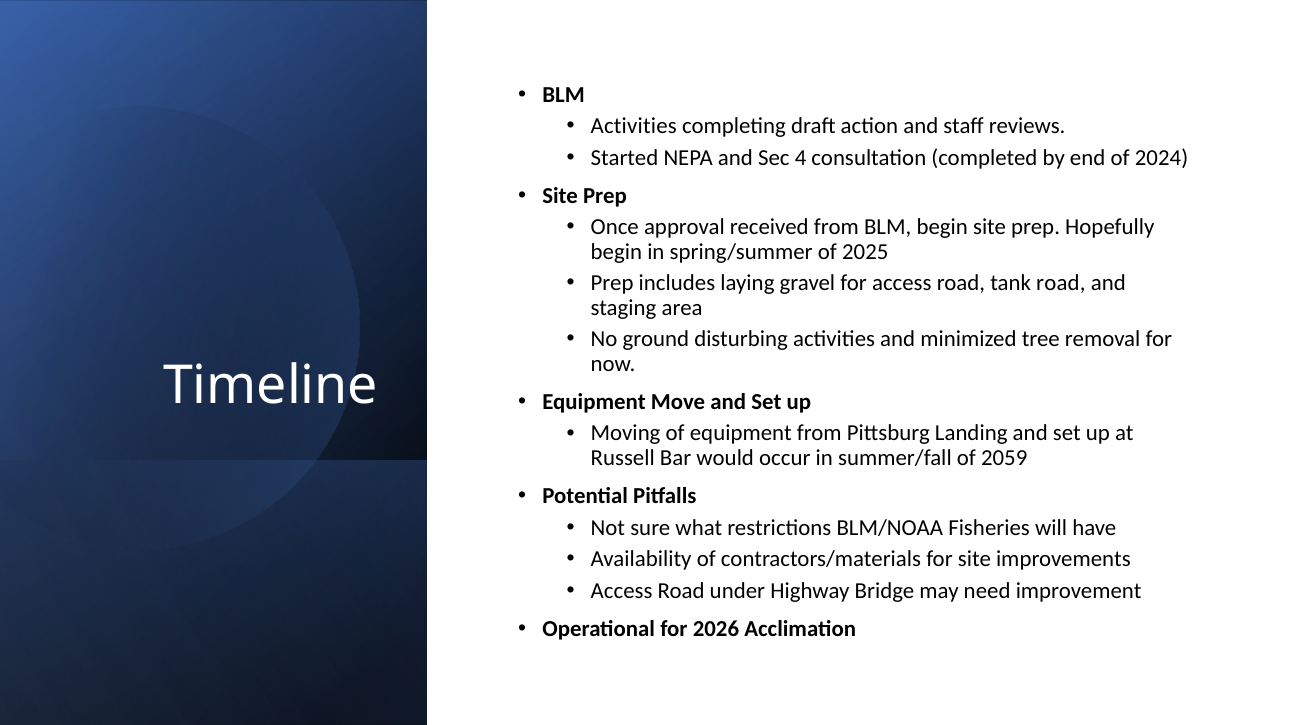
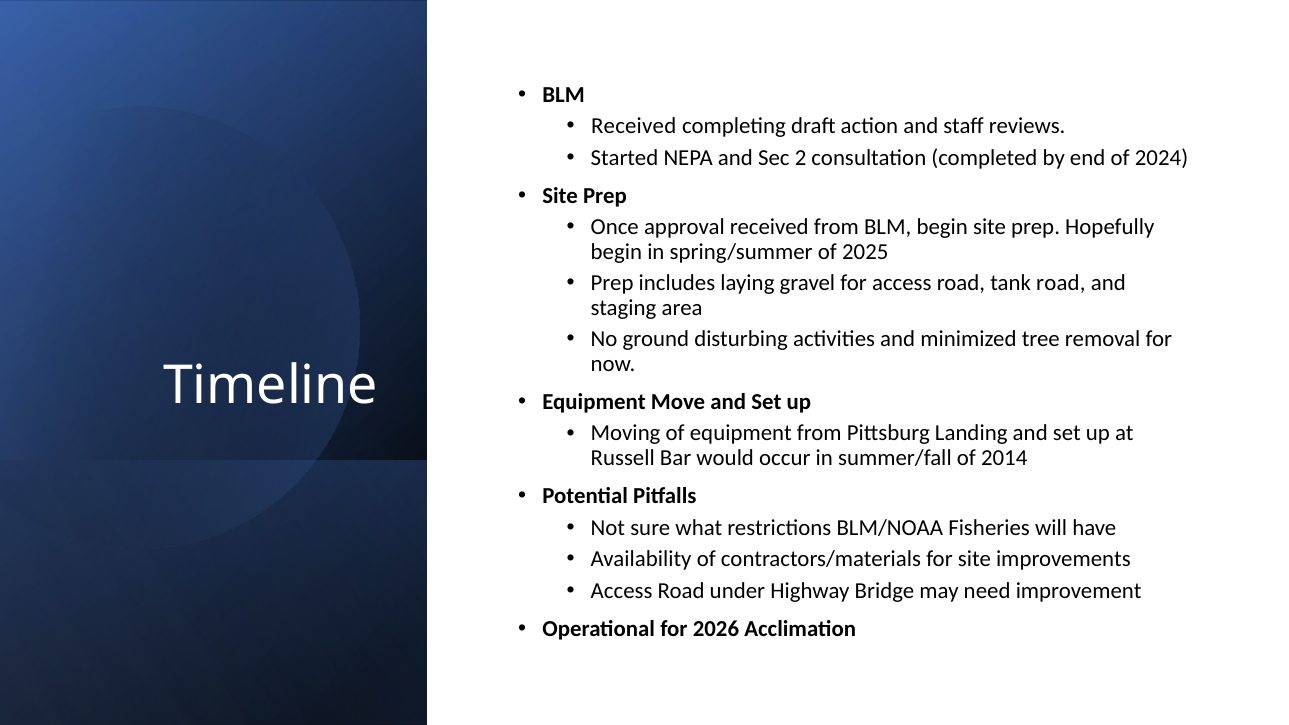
Activities: Activities -> Received (634, 126)
4: 4 -> 2 (801, 157)
2059: 2059 -> 2014 (1004, 458)
